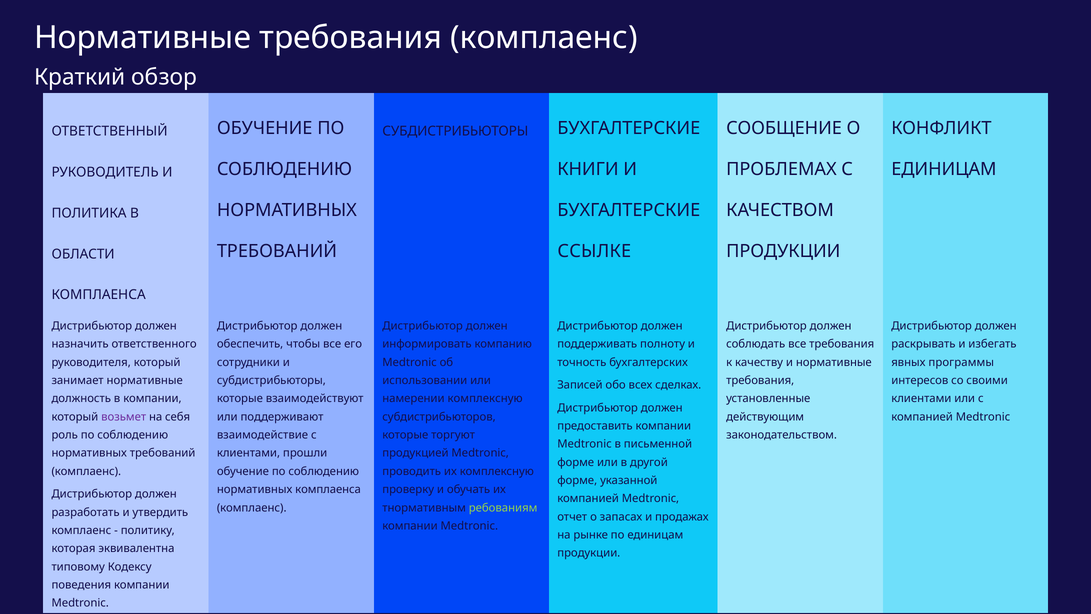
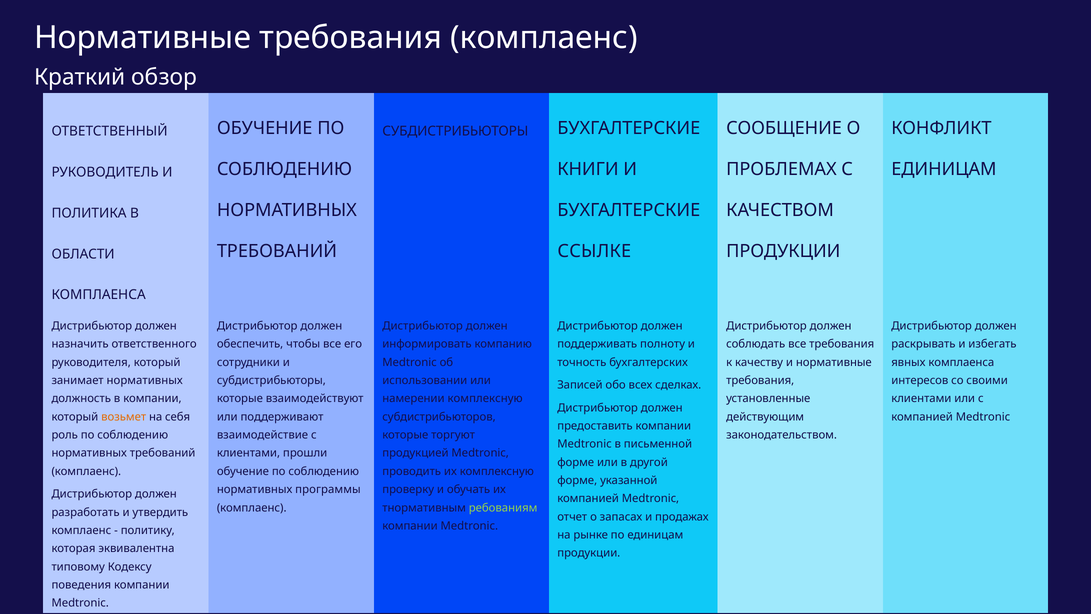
явных программы: программы -> комплаенса (961, 362)
занимает нормативные: нормативные -> нормативных (145, 380)
возьмет colour: purple -> orange (124, 417)
нормативных комплаенса: комплаенса -> программы (328, 489)
